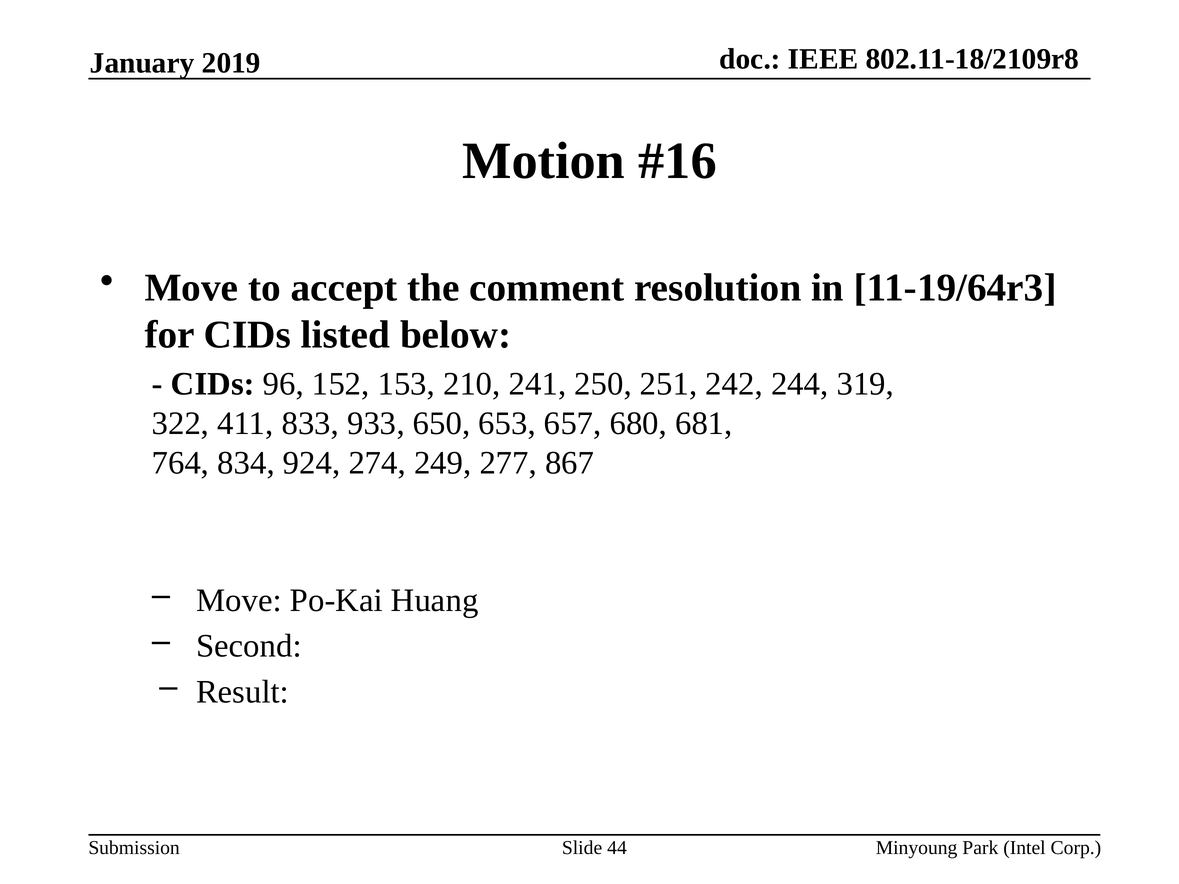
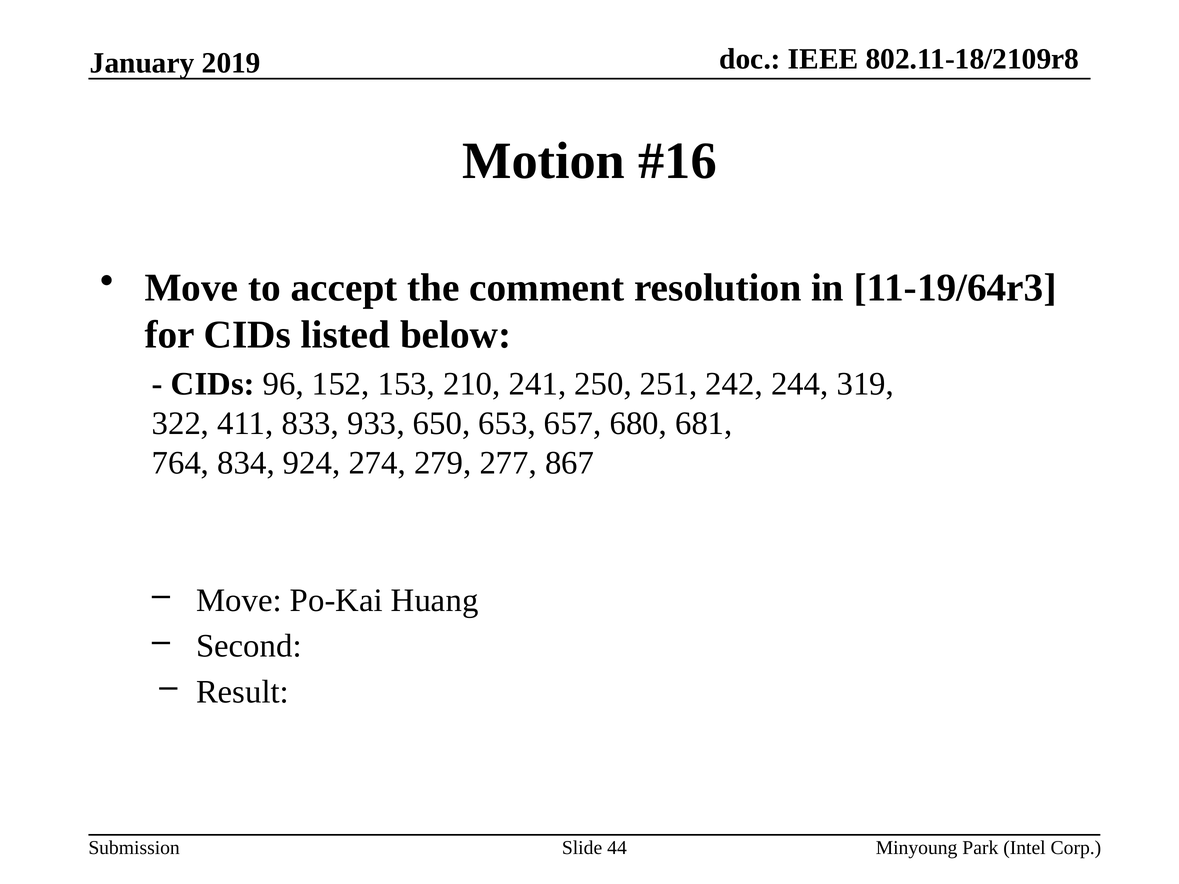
249: 249 -> 279 (443, 463)
